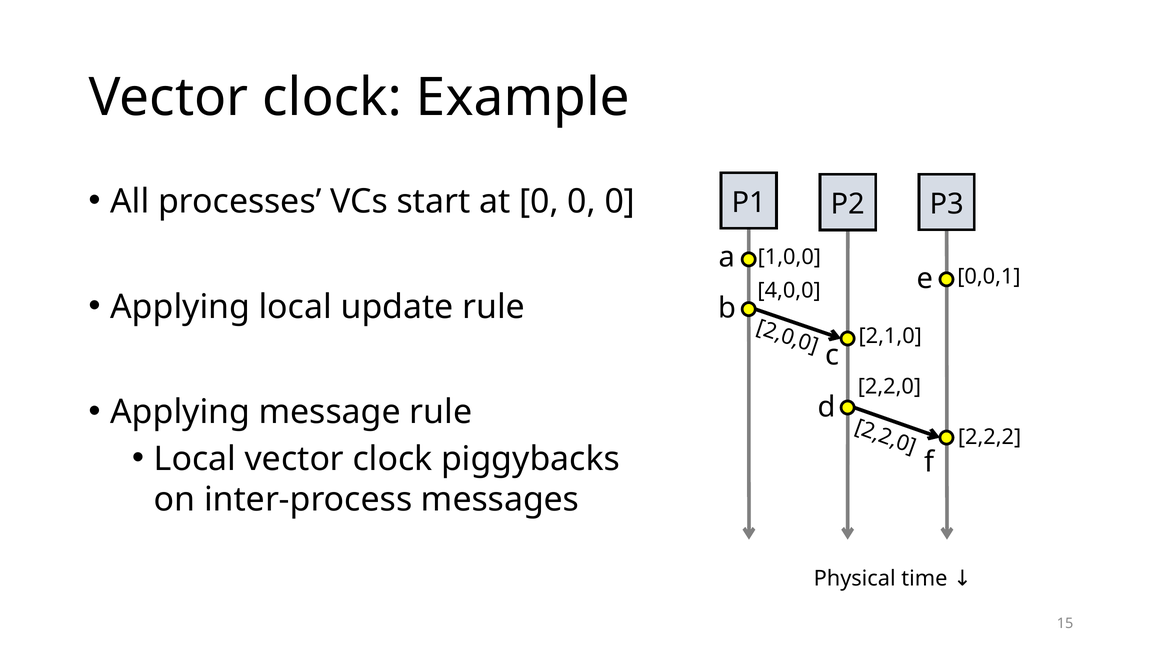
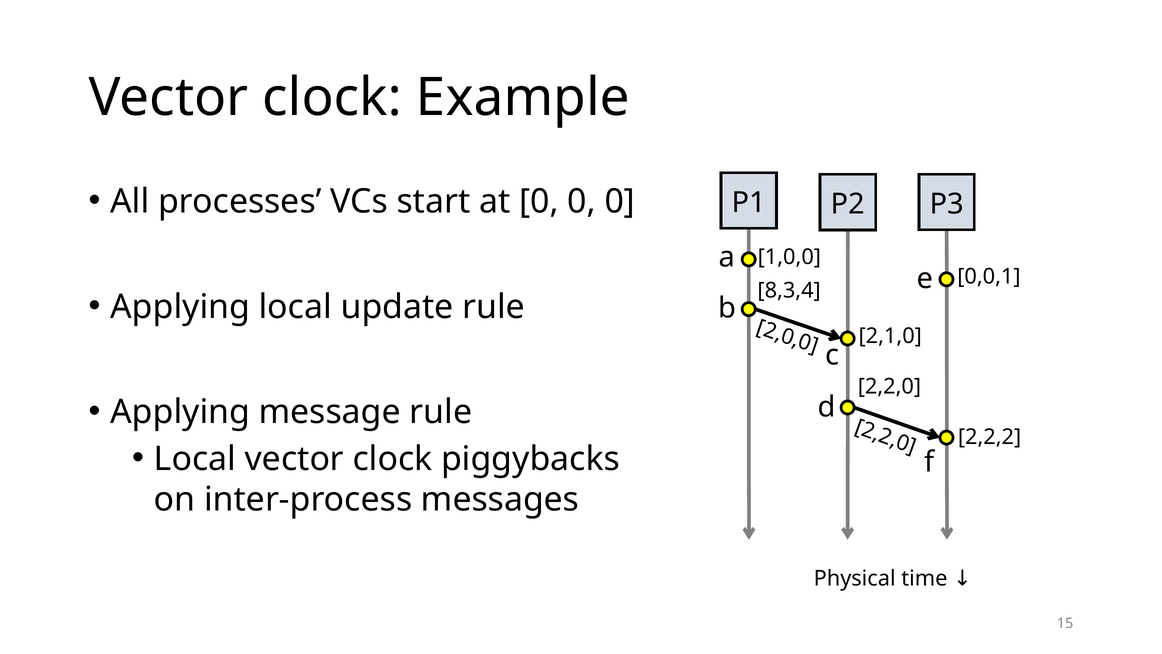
4,0,0: 4,0,0 -> 8,3,4 (789, 290)
